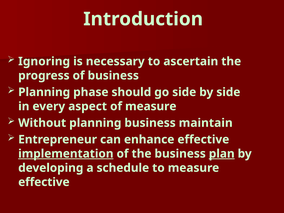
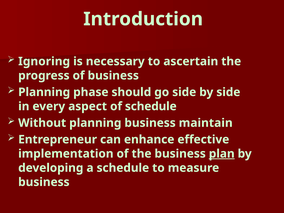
of measure: measure -> schedule (151, 106)
implementation underline: present -> none (66, 154)
effective: effective -> business (44, 182)
